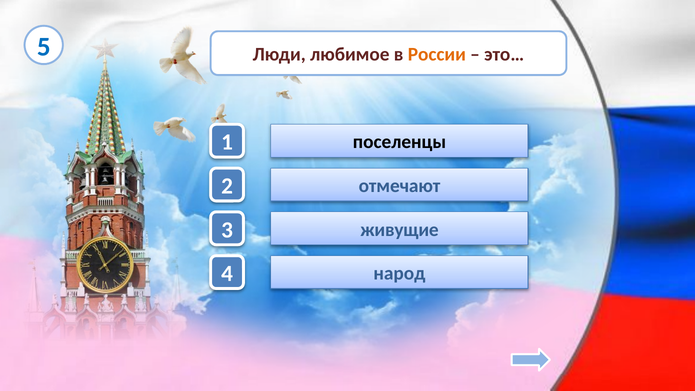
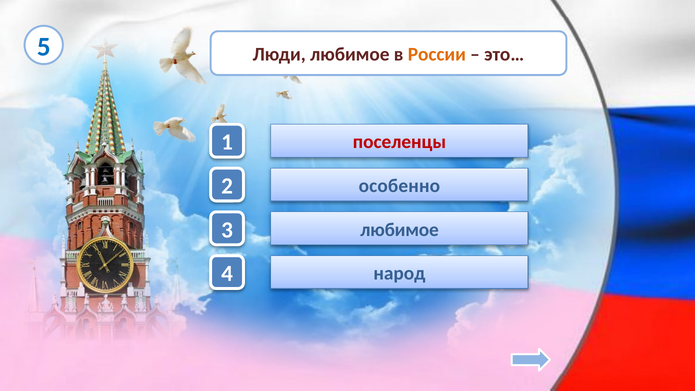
поселенцы colour: black -> red (400, 142)
отмечают: отмечают -> особенно (399, 186)
живущие: живущие -> любимое (400, 230)
